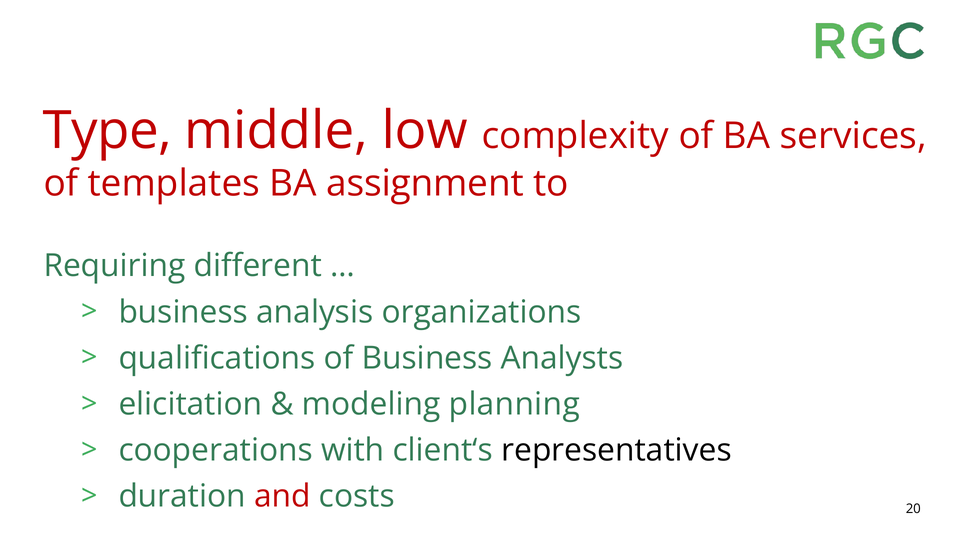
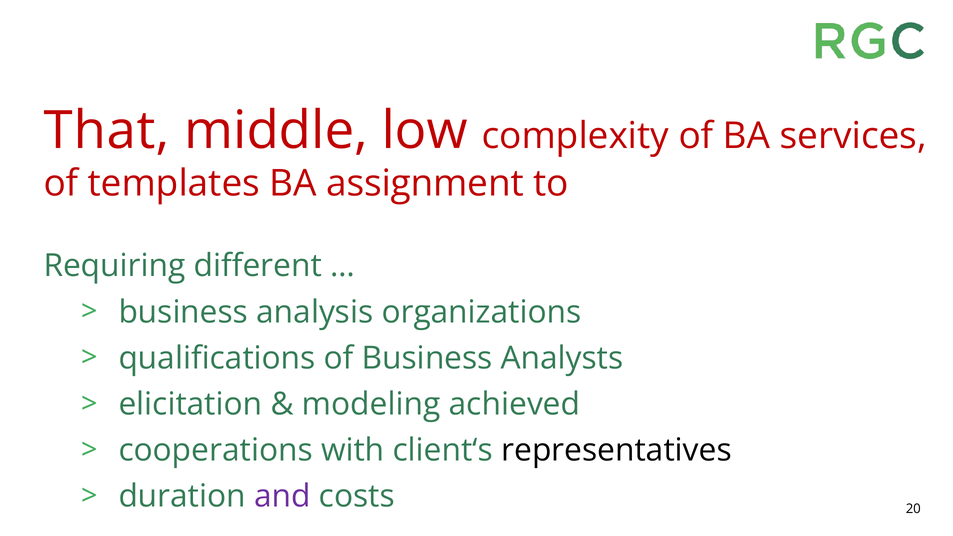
Type: Type -> That (107, 131)
planning: planning -> achieved (514, 404)
and colour: red -> purple (282, 496)
